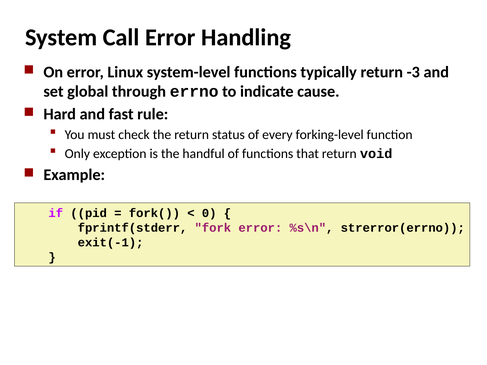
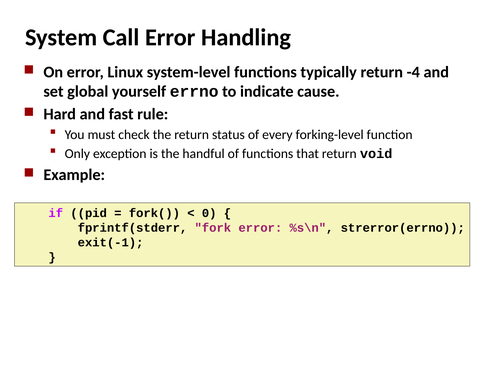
-3: -3 -> -4 (413, 72)
through: through -> yourself (139, 92)
